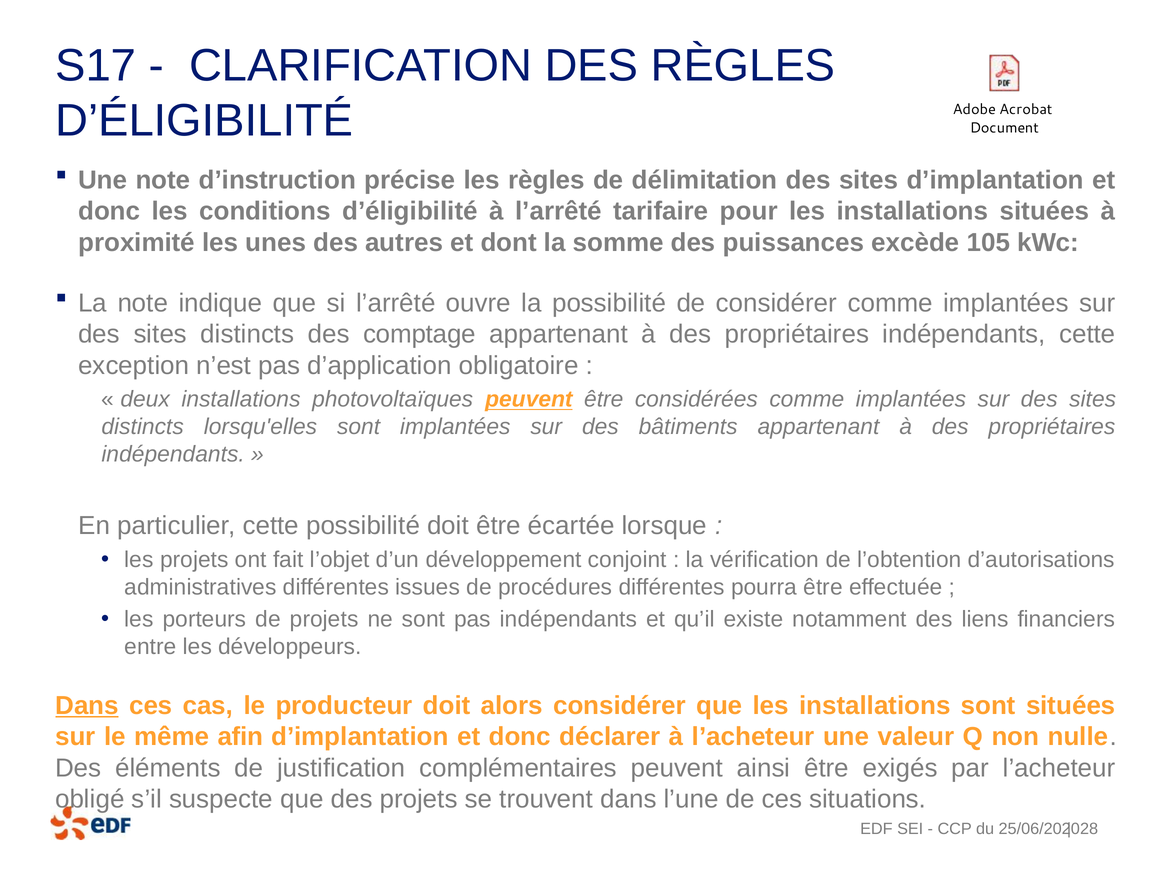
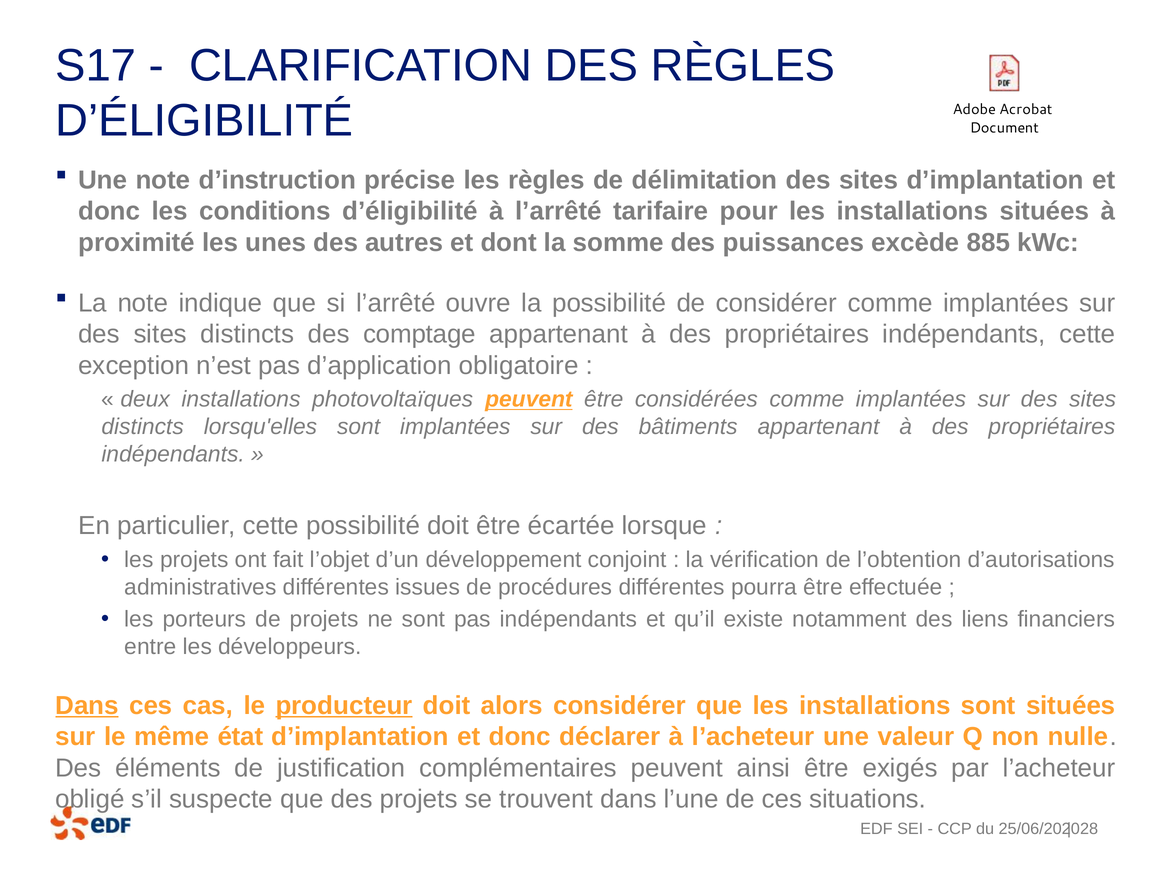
105: 105 -> 885 (988, 242)
producteur underline: none -> present (344, 706)
afin: afin -> état (240, 737)
